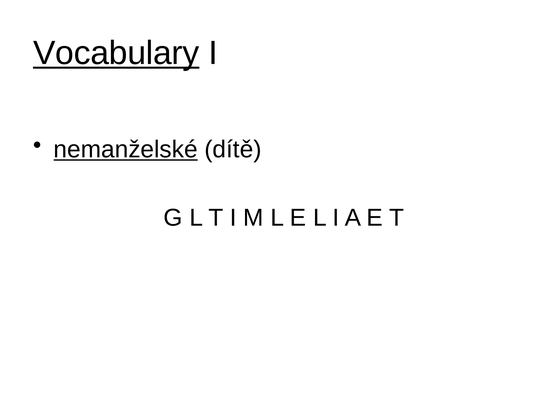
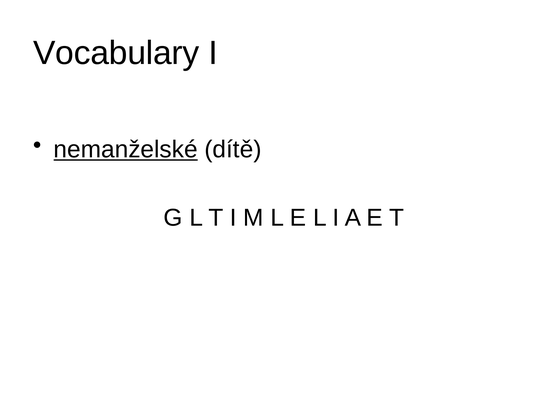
Vocabulary underline: present -> none (116, 53)
